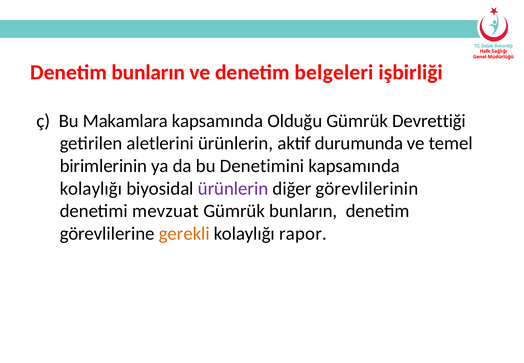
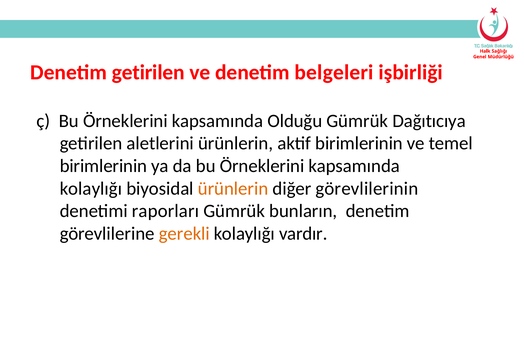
Denetim bunların: bunların -> getirilen (148, 72)
ç Bu Makamlara: Makamlara -> Örneklerini (125, 121)
Devrettiği: Devrettiği -> Dağıtıcıya (429, 121)
aktif durumunda: durumunda -> birimlerinin (359, 143)
da bu Denetimini: Denetimini -> Örneklerini (262, 166)
ürünlerin colour: purple -> orange (233, 188)
mevzuat: mevzuat -> raporları (165, 211)
rapor: rapor -> vardır (303, 233)
